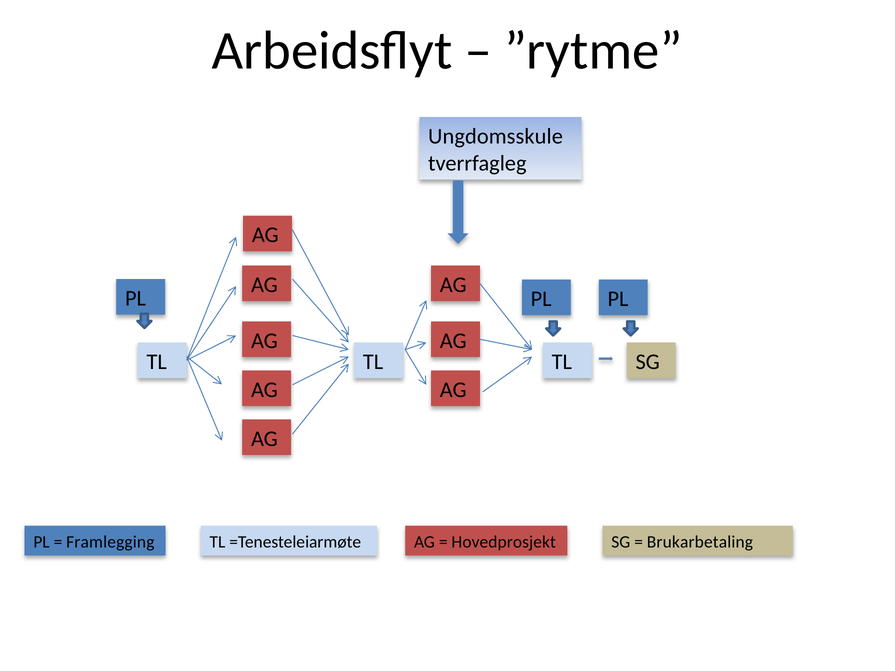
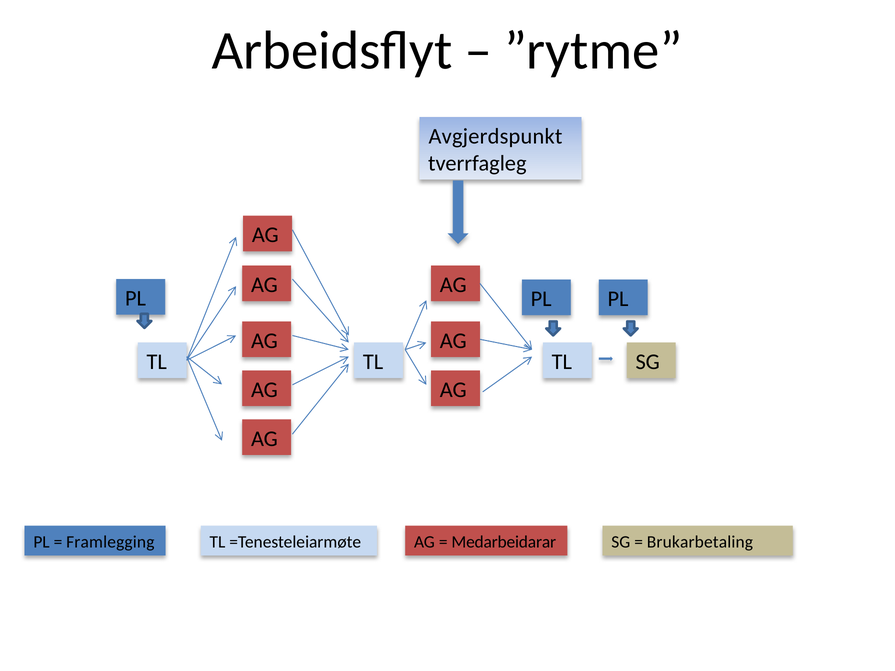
Ungdomsskule: Ungdomsskule -> Avgjerdspunkt (495, 136)
Hovedprosjekt: Hovedprosjekt -> Medarbeidarar (504, 542)
